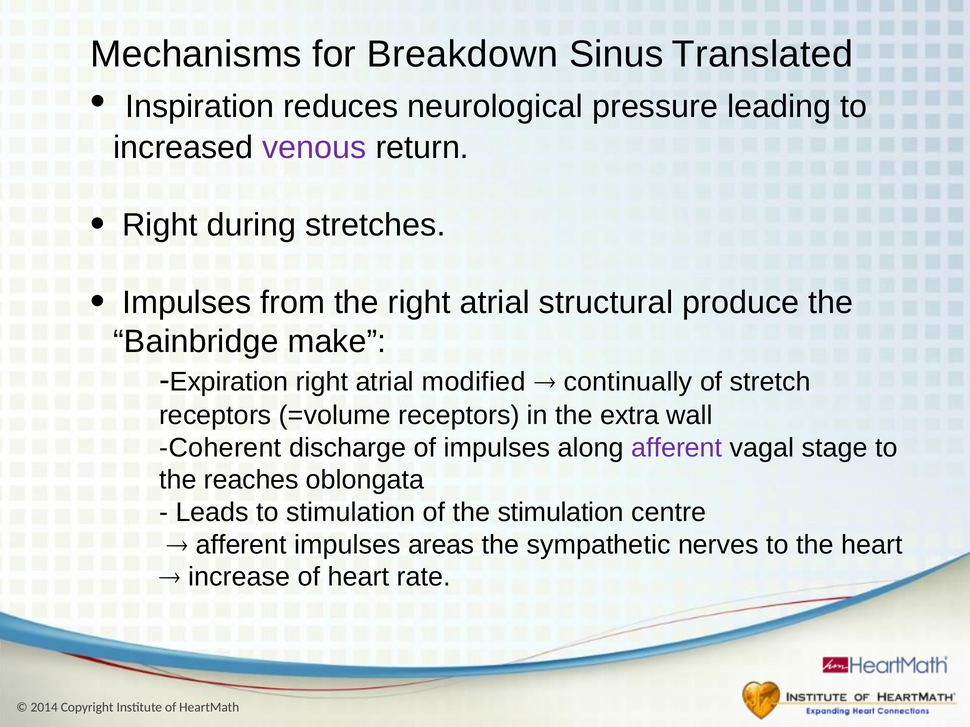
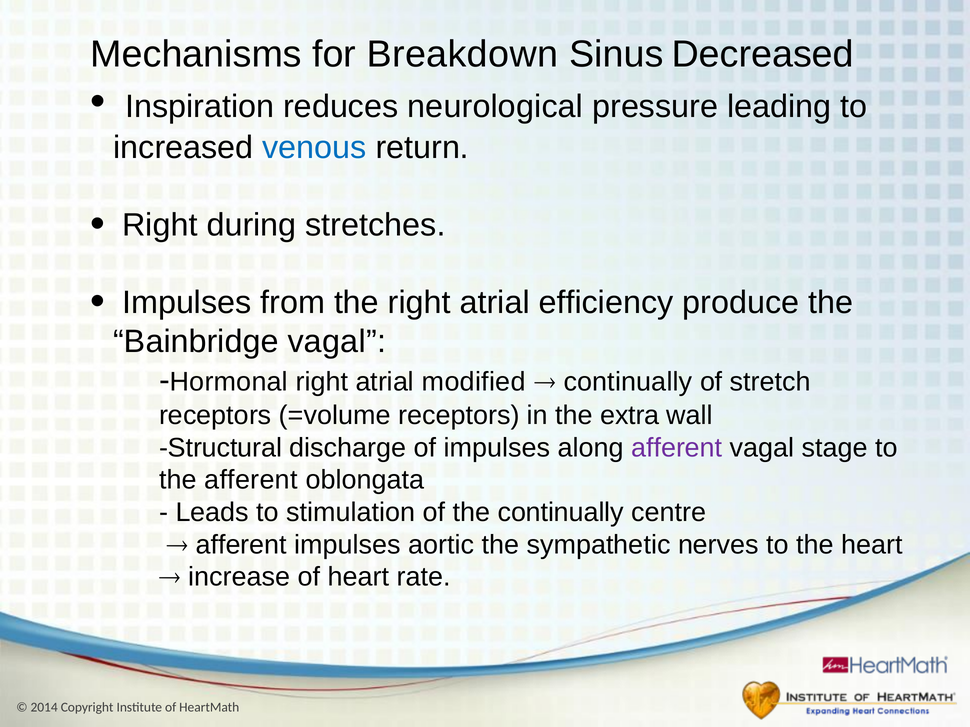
Translated: Translated -> Decreased (763, 54)
venous colour: purple -> blue (314, 148)
structural: structural -> efficiency (606, 303)
Bainbridge make: make -> vagal (337, 342)
Expiration: Expiration -> Hormonal (229, 382)
Coherent: Coherent -> Structural (221, 448)
the reaches: reaches -> afferent (251, 480)
the stimulation: stimulation -> continually (561, 513)
areas: areas -> aortic (441, 545)
